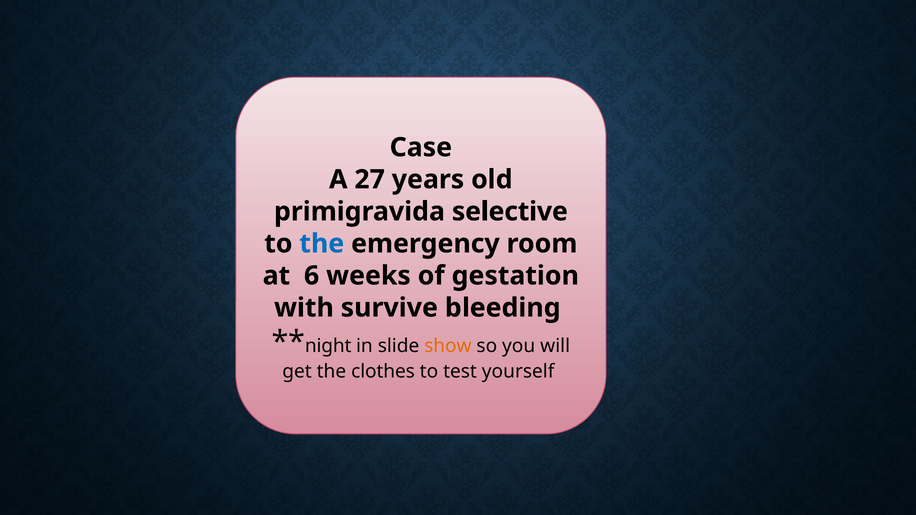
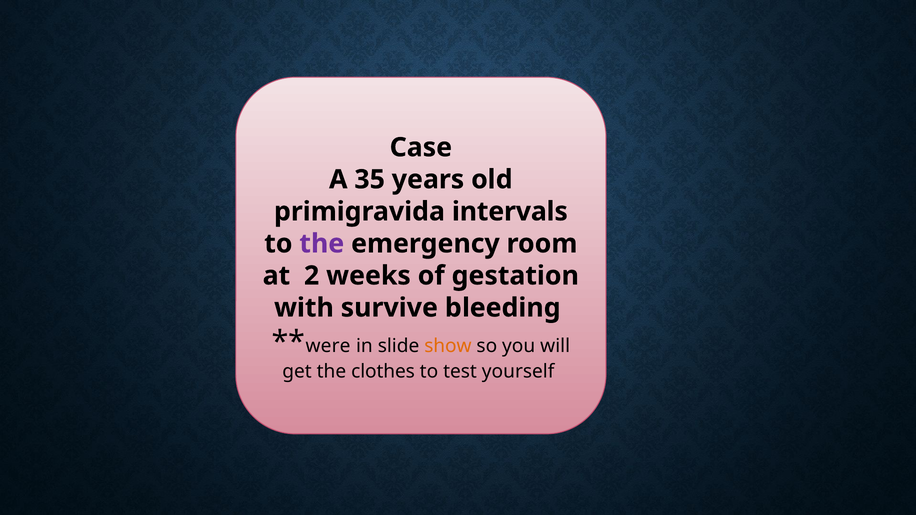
27: 27 -> 35 (370, 180)
selective: selective -> intervals (510, 212)
the colour: blue -> purple (322, 244)
6: 6 -> 2 (312, 276)
night: night -> were (328, 346)
